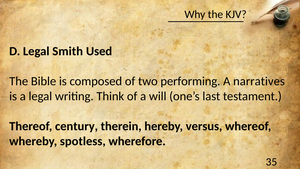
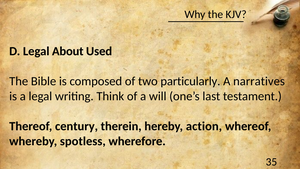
Smith: Smith -> About (68, 51)
performing: performing -> particularly (190, 81)
versus: versus -> action (204, 126)
